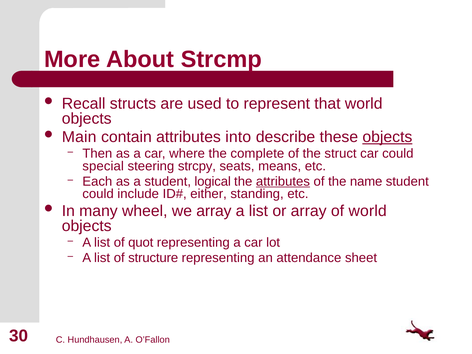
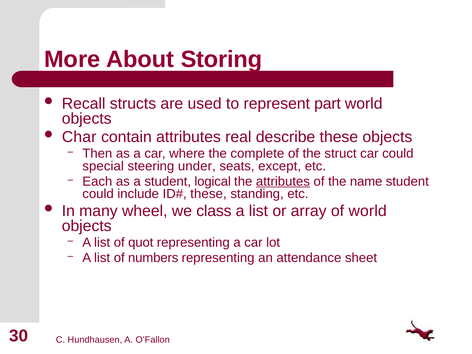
Strcmp: Strcmp -> Storing (221, 59)
that: that -> part (328, 104)
Main: Main -> Char (79, 137)
into: into -> real (238, 137)
objects underline: present -> none (387, 137)
strcpy: strcpy -> under (197, 166)
means: means -> except (280, 166)
either: either -> these (208, 194)
we array: array -> class (214, 211)
structure: structure -> numbers (153, 258)
